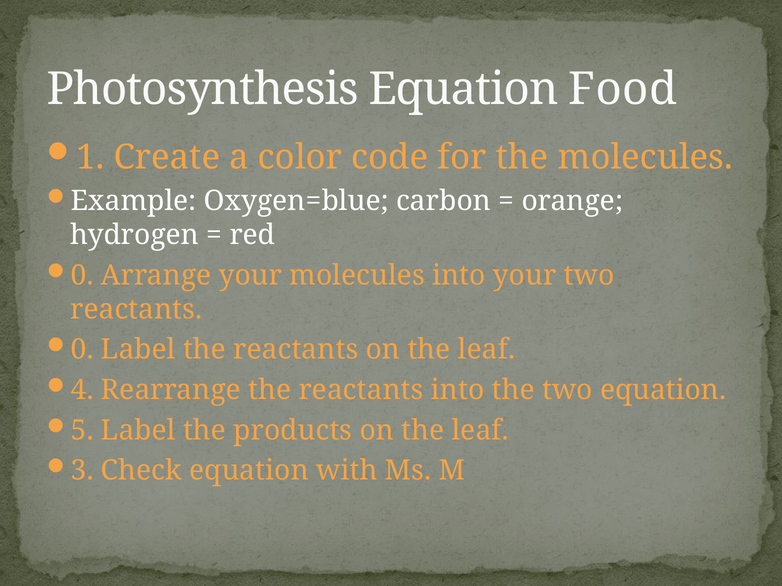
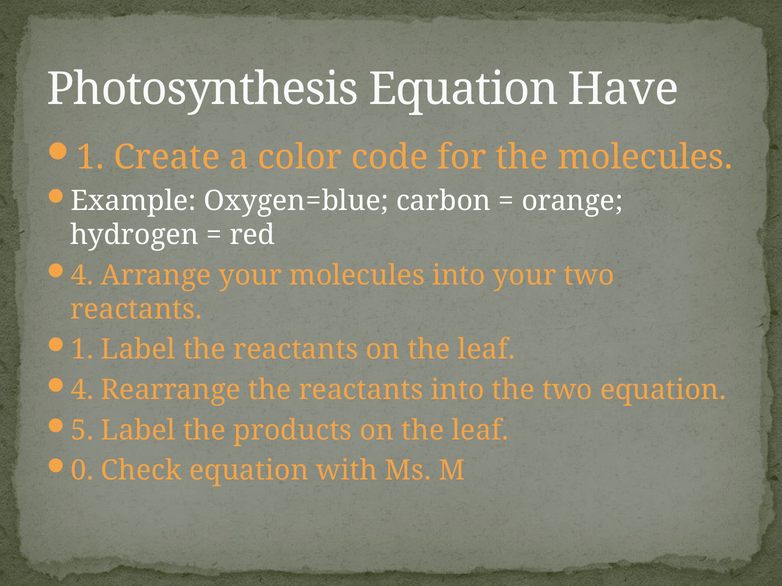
Food: Food -> Have (623, 89)
0: 0 -> 4 (82, 276)
0: 0 -> 1 (82, 350)
3: 3 -> 0 (82, 471)
